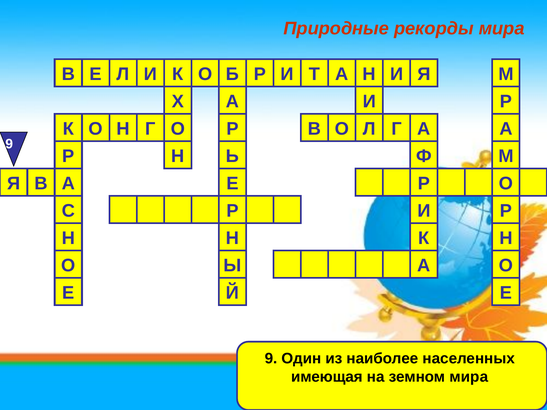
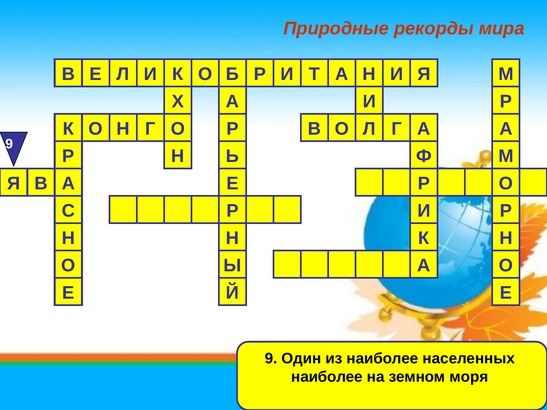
имеющая: имеющая -> наиболее (327, 377)
земном мира: мира -> моря (469, 377)
